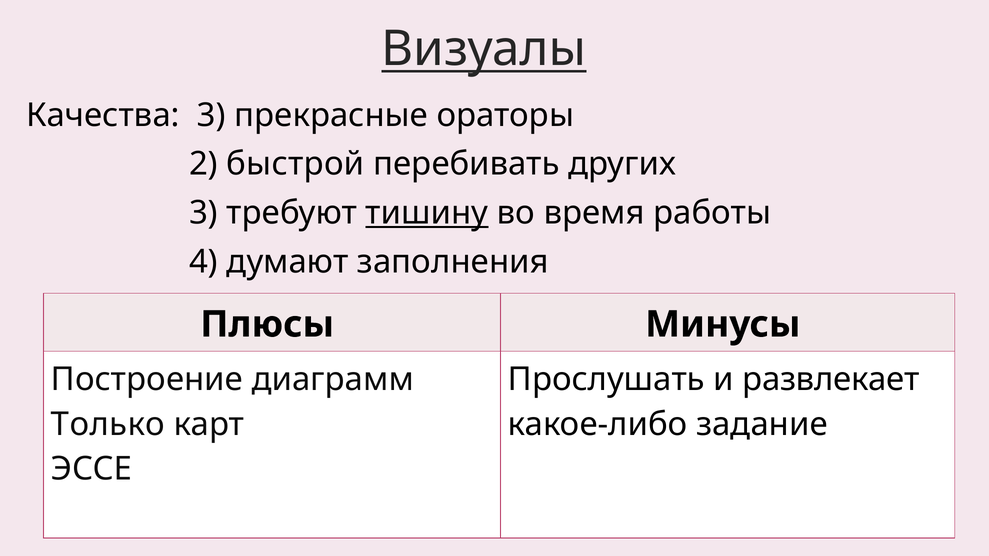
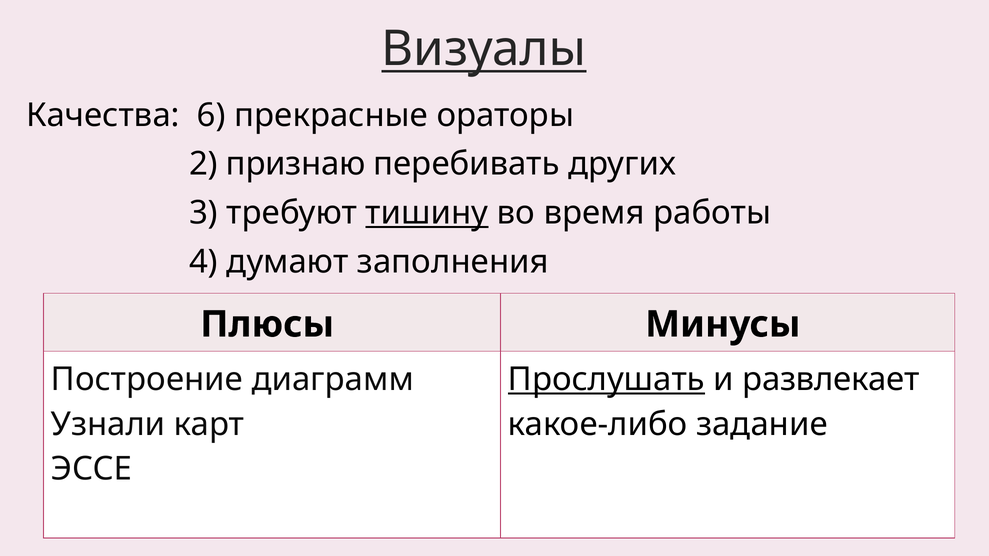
Качества 3: 3 -> 6 (211, 115)
быстрой: быстрой -> признаю (296, 164)
Прослушать underline: none -> present (606, 379)
Только: Только -> Узнали (108, 424)
